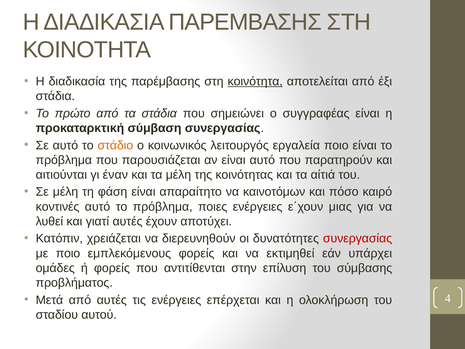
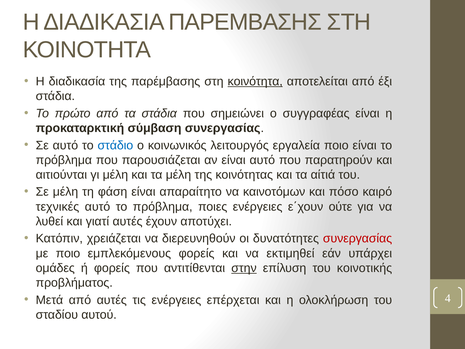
στάδιο colour: orange -> blue (115, 145)
γι έναν: έναν -> μέλη (115, 175)
κοντινές: κοντινές -> τεχνικές (57, 207)
μιας: μιας -> ούτε (340, 207)
στην underline: none -> present (244, 268)
σύμβασης: σύμβασης -> κοινοτικής (364, 268)
